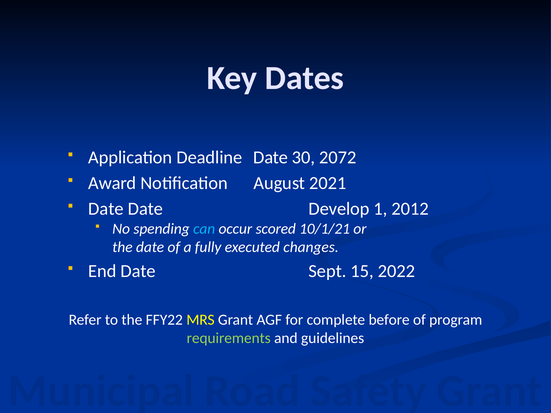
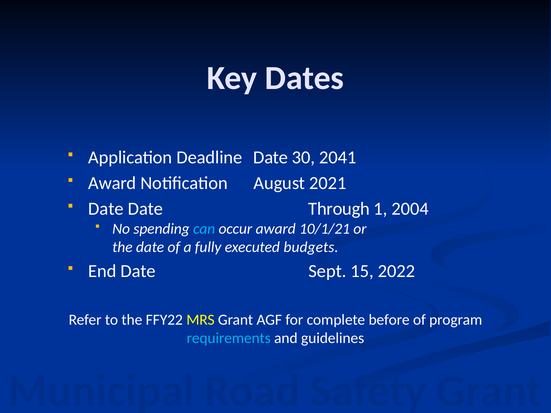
2072: 2072 -> 2041 (338, 157)
Develop: Develop -> Through (339, 209)
2012: 2012 -> 2004 (410, 209)
occur scored: scored -> award (276, 229)
changes: changes -> budgets (311, 247)
requirements colour: light green -> light blue (229, 338)
